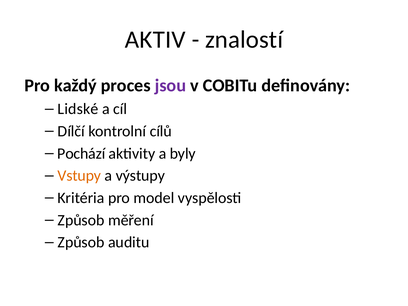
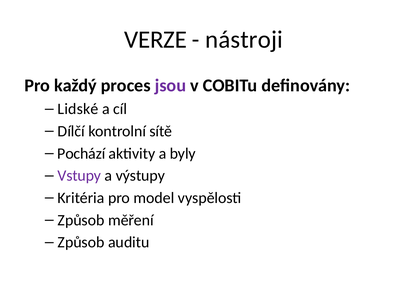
AKTIV: AKTIV -> VERZE (156, 39)
znalostí: znalostí -> nástroji (244, 39)
cílů: cílů -> sítě (161, 131)
Vstupy colour: orange -> purple (79, 176)
